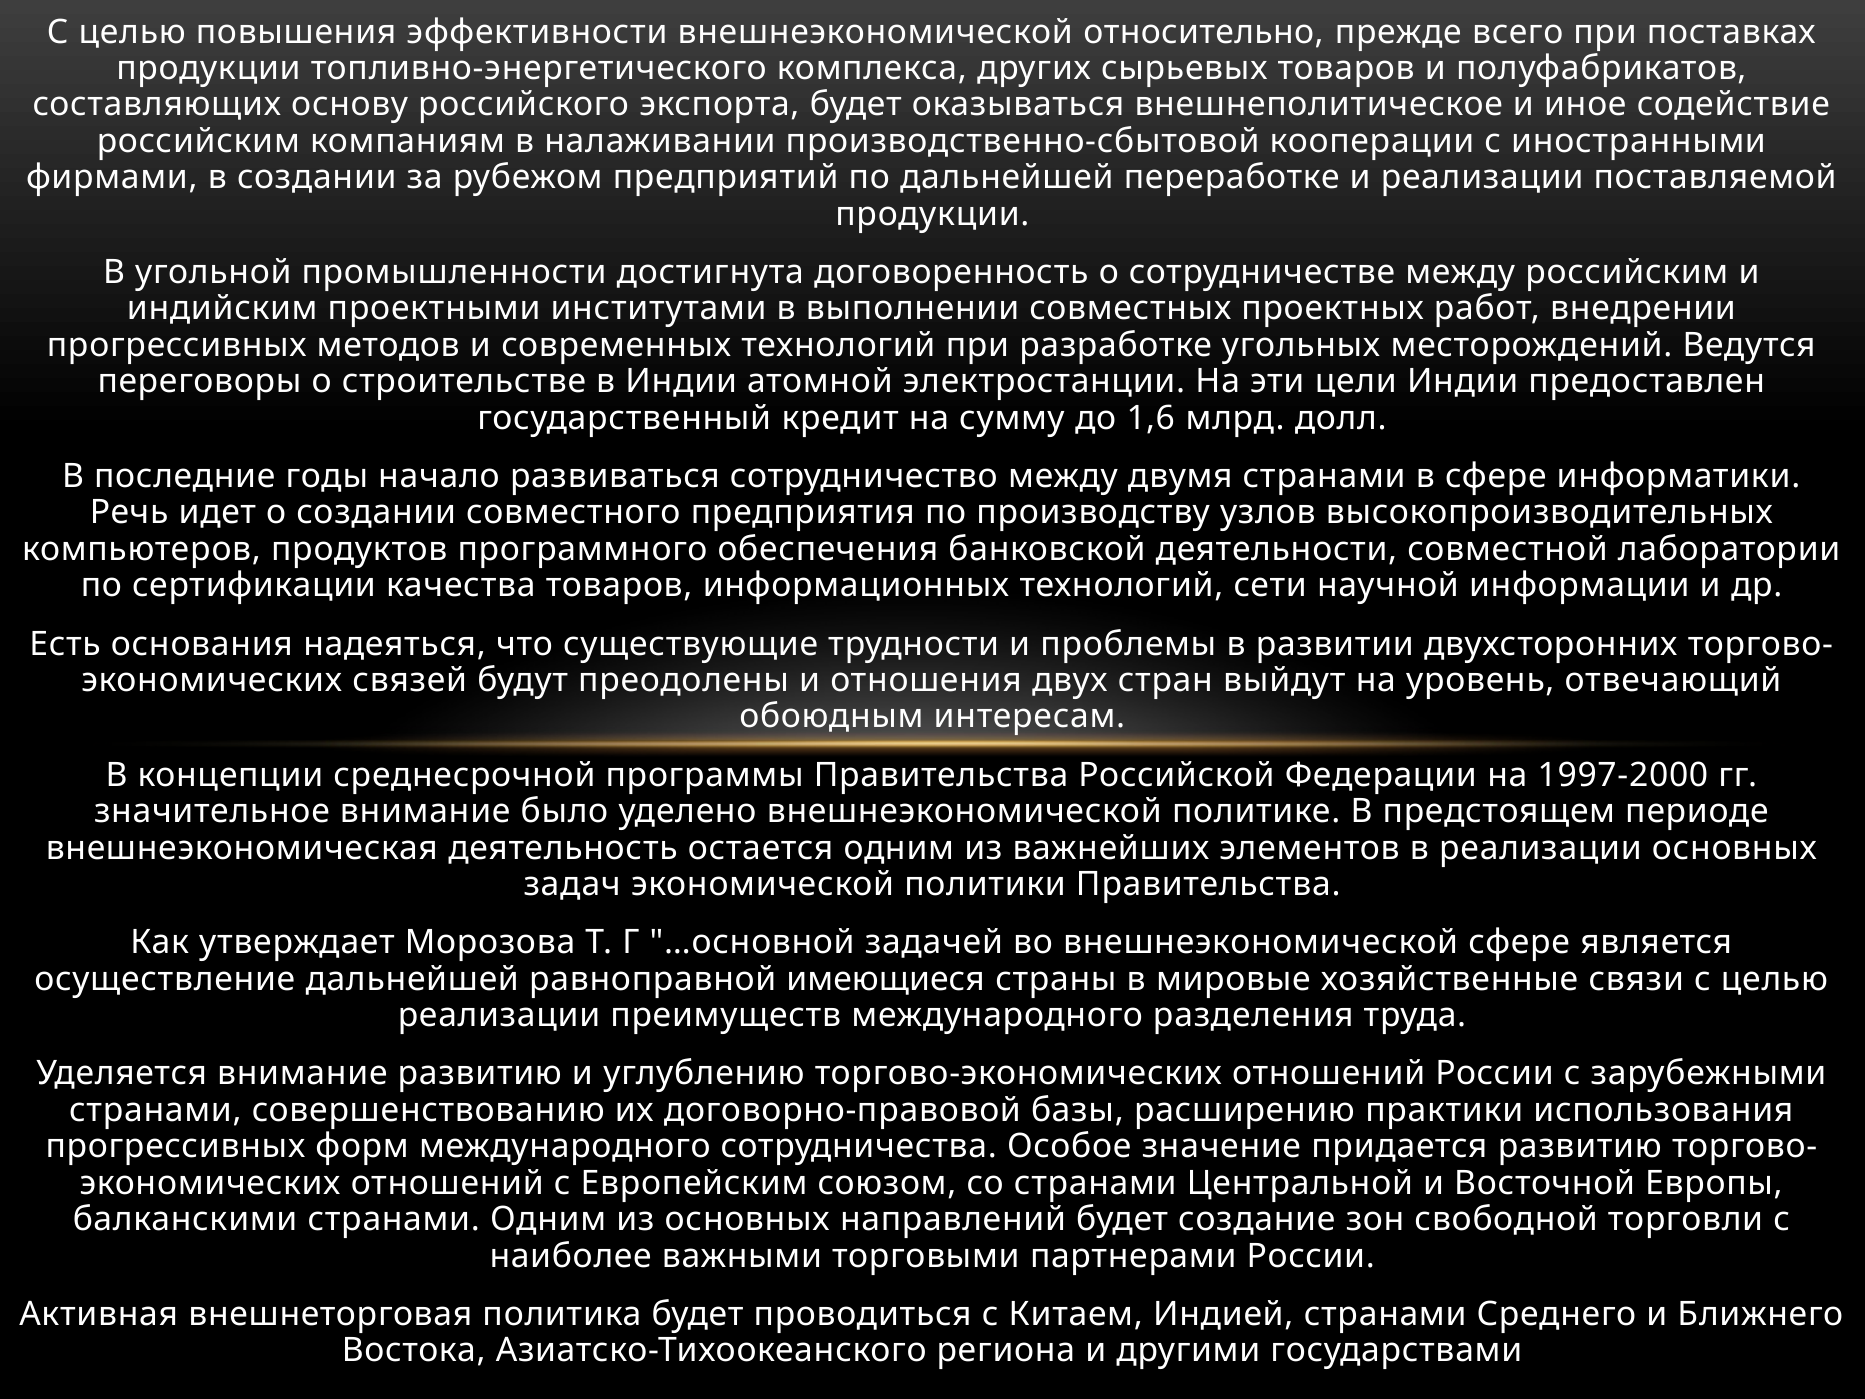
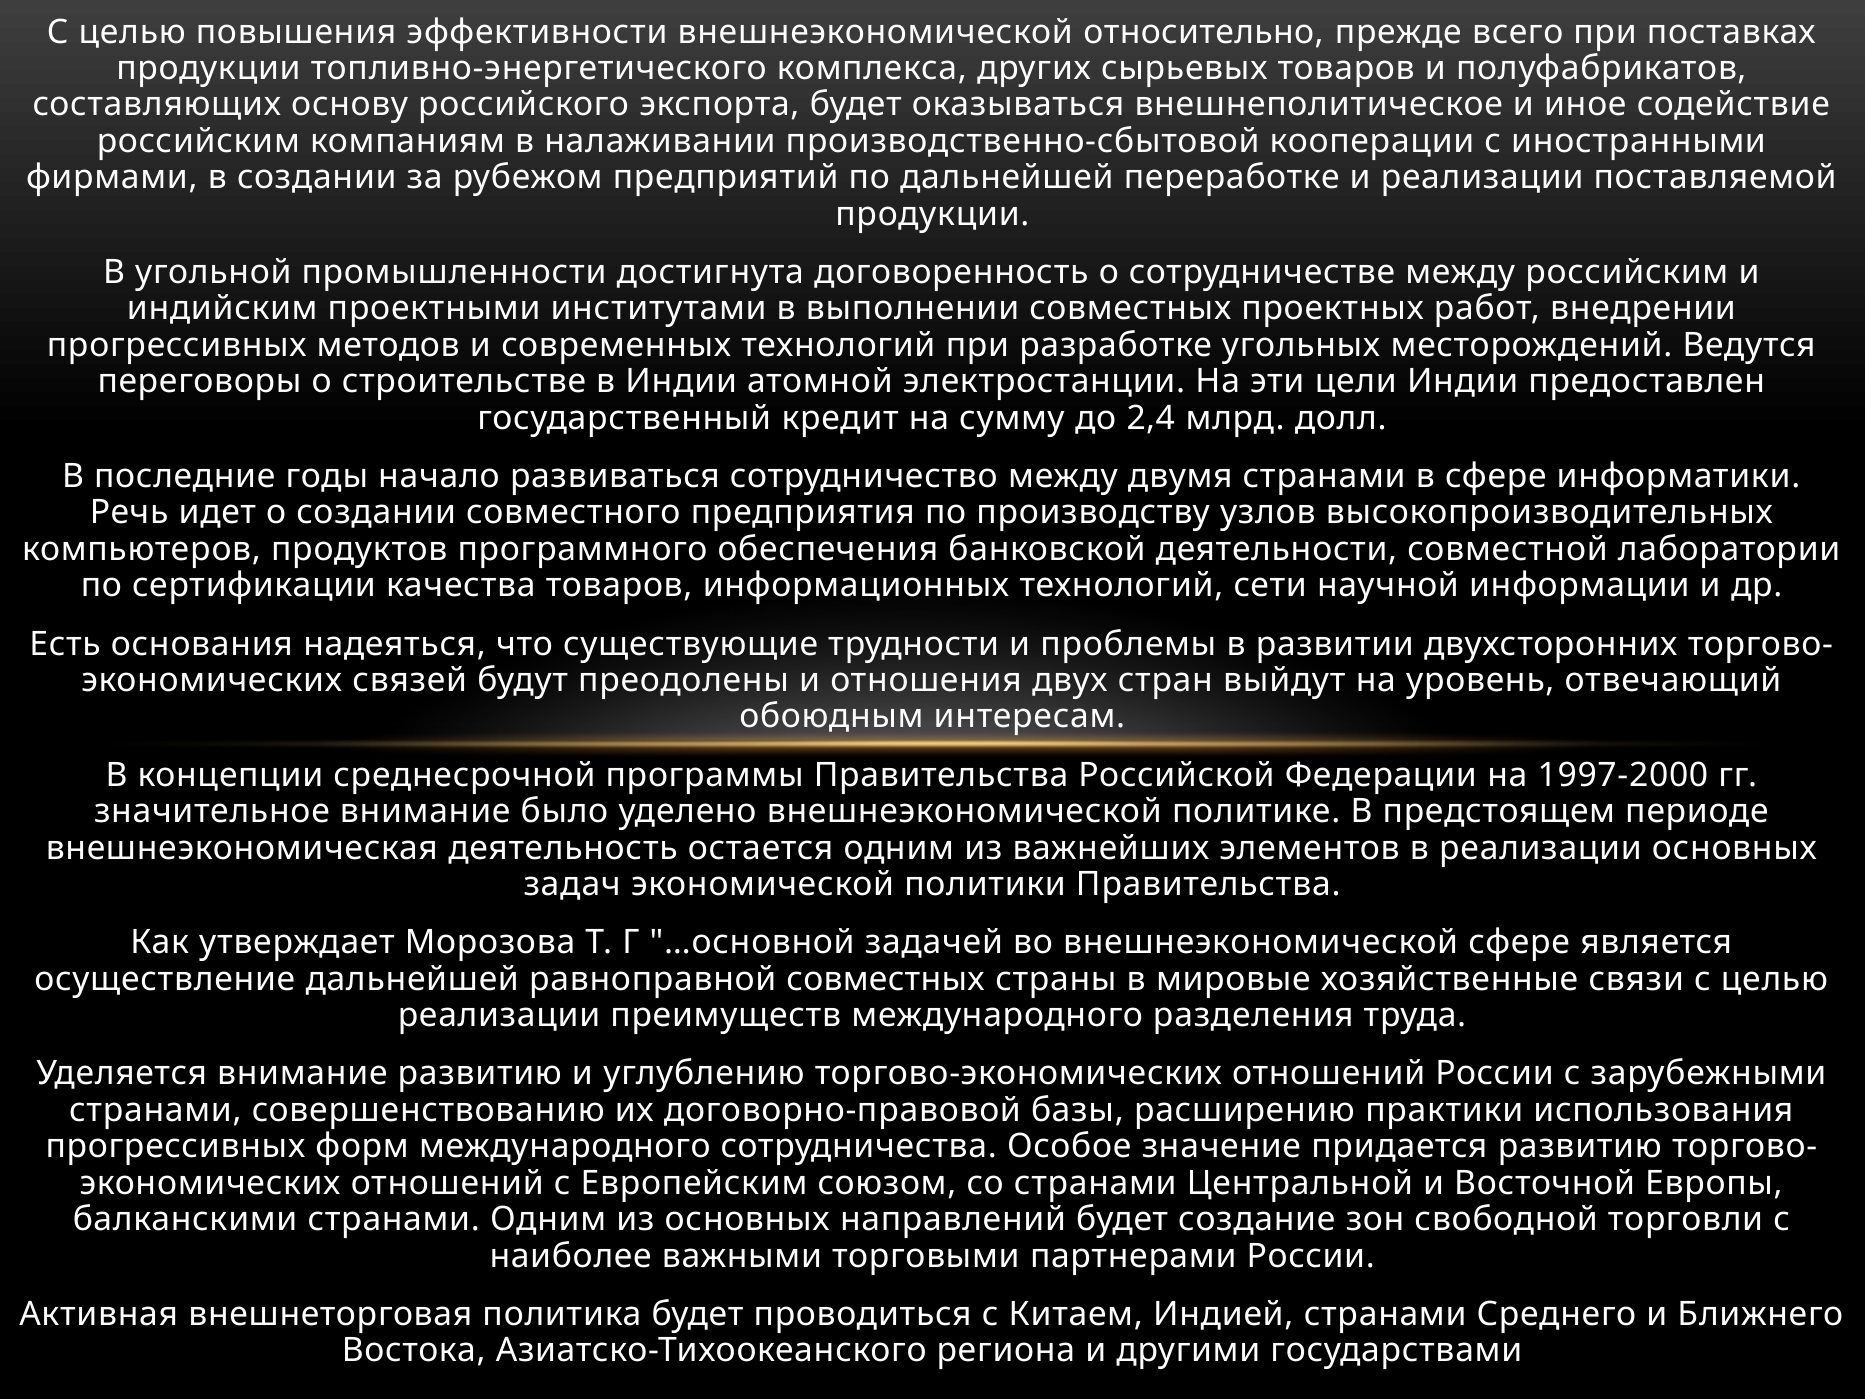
1,6: 1,6 -> 2,4 (1151, 418)
равноправной имеющиеся: имеющиеся -> совместных (886, 979)
